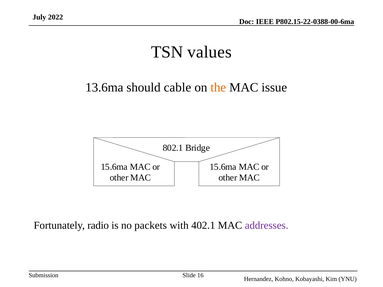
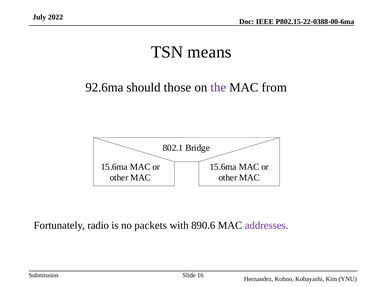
values: values -> means (210, 52)
13.6ma: 13.6ma -> 92.6ma (104, 88)
cable: cable -> those (177, 88)
the colour: orange -> purple (218, 88)
issue: issue -> from (274, 88)
402.1: 402.1 -> 890.6 (203, 226)
